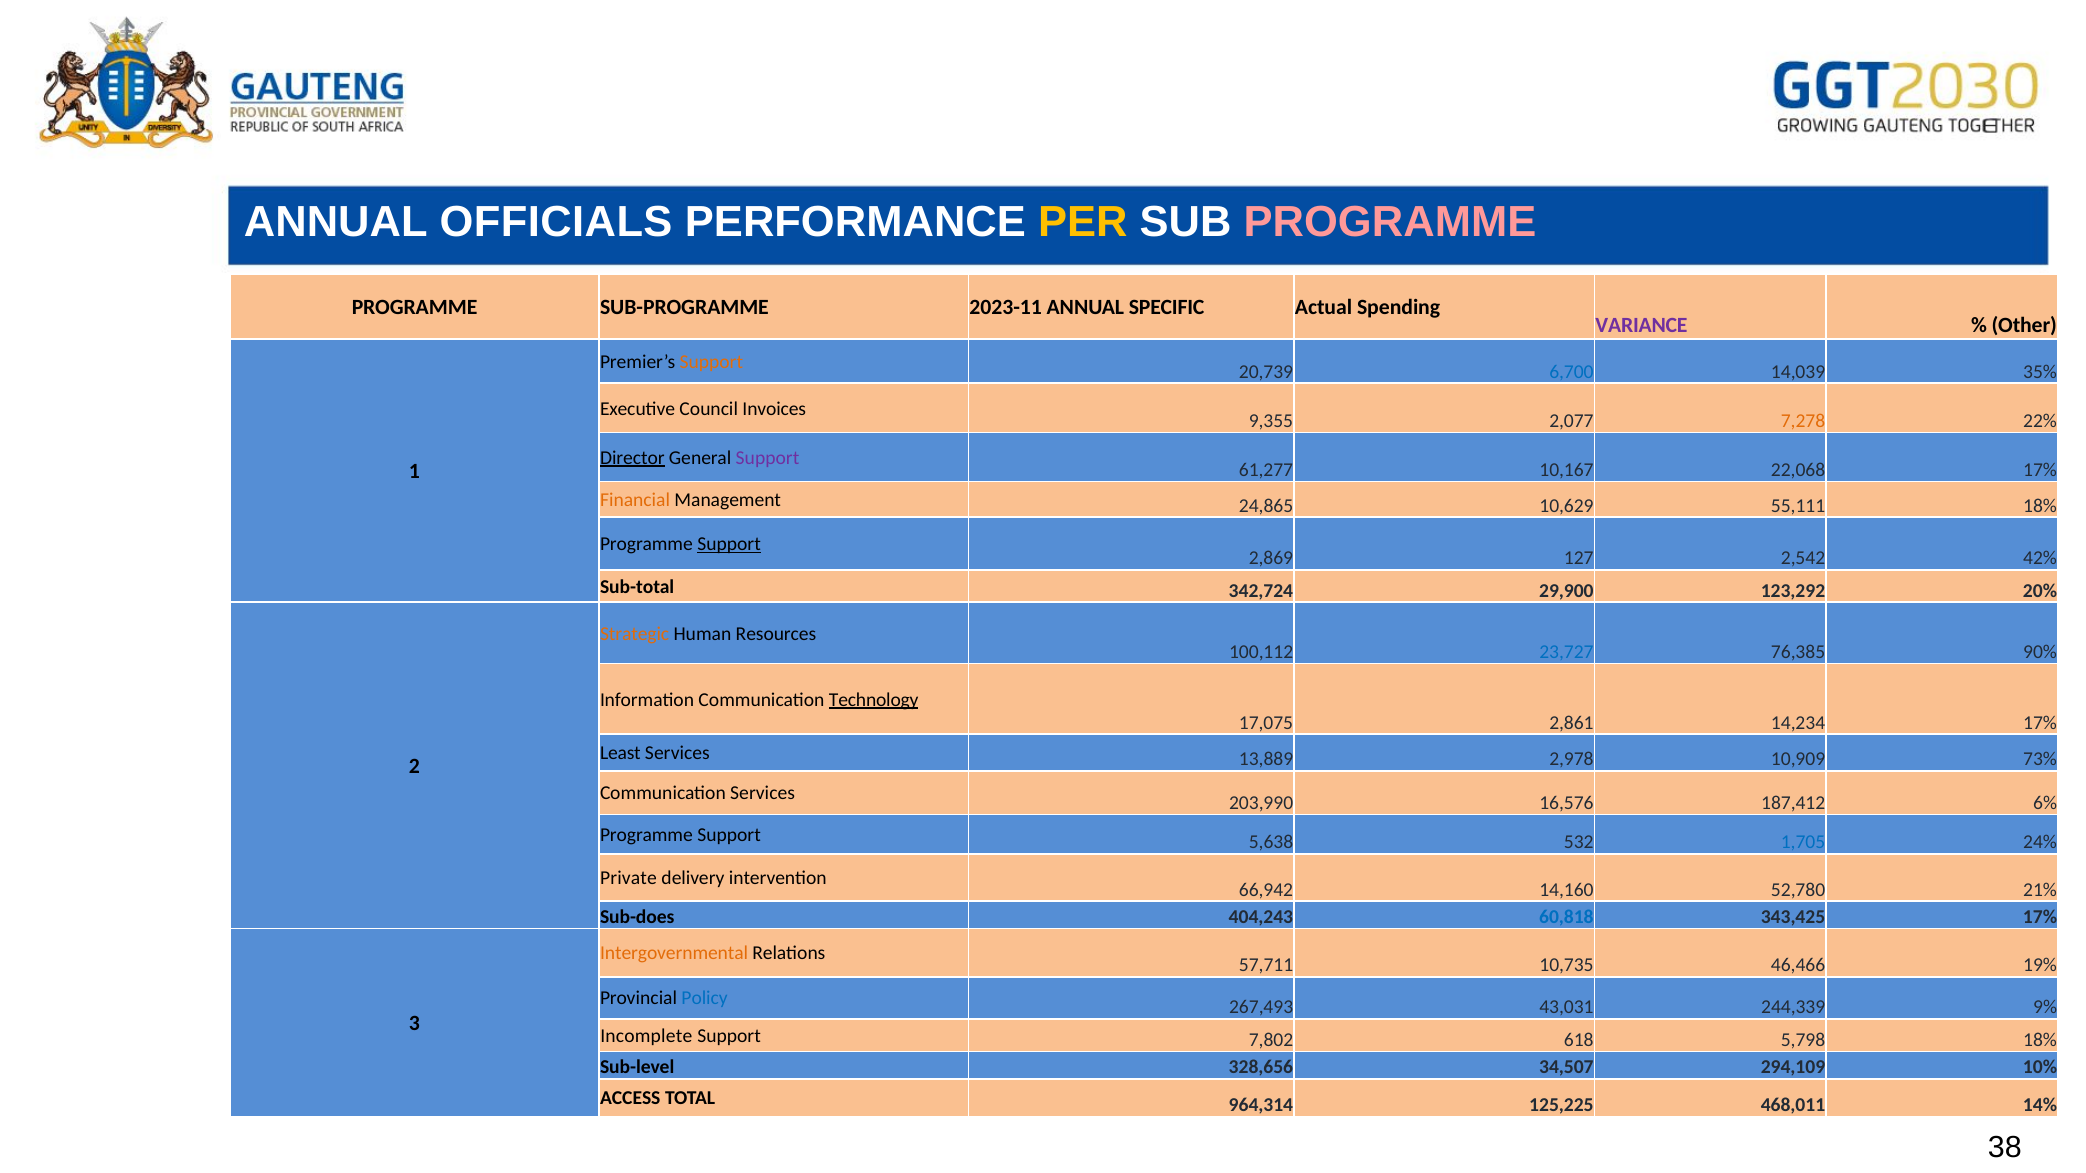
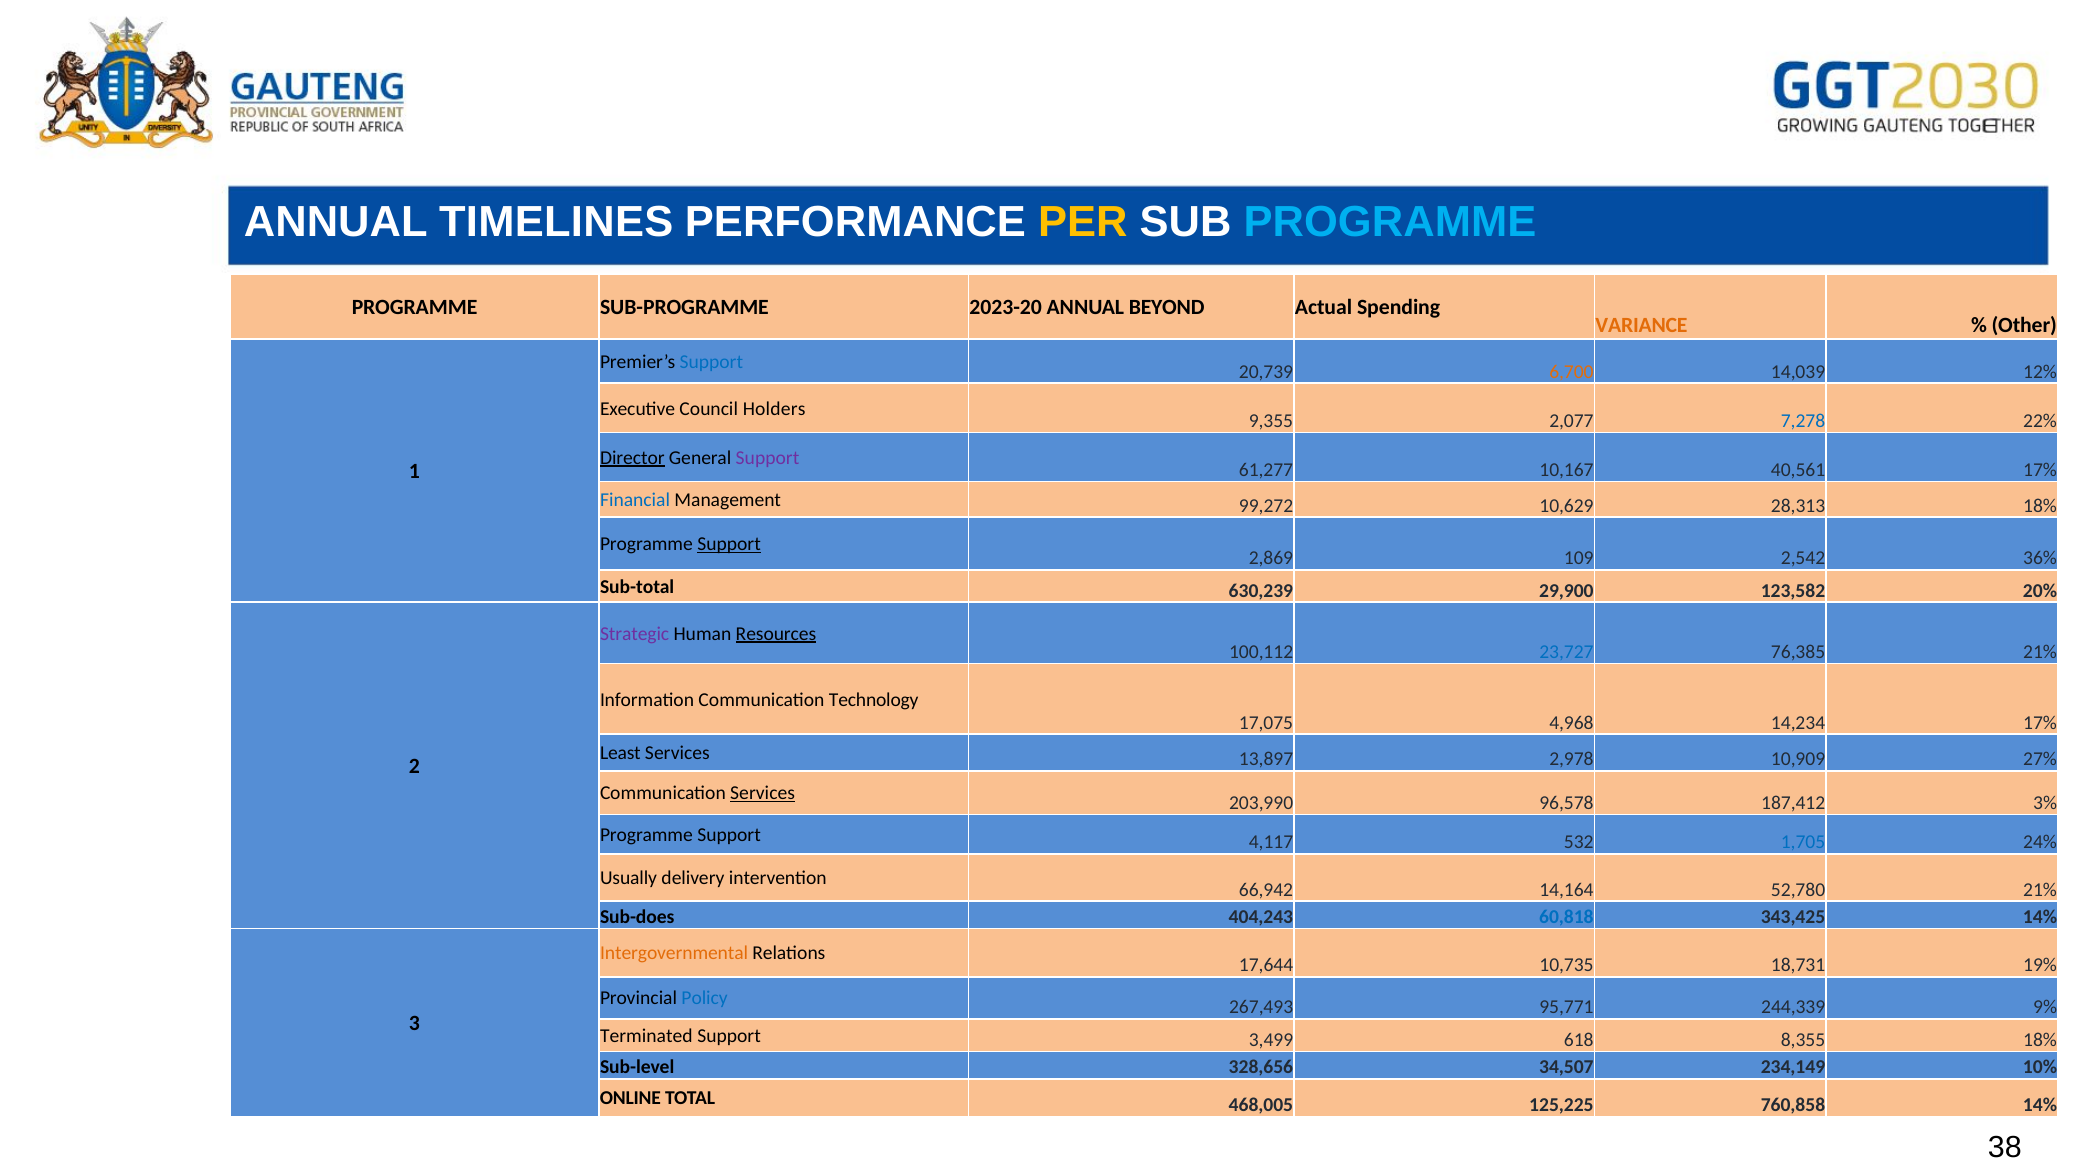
OFFICIALS: OFFICIALS -> TIMELINES (556, 223)
PROGRAMME colour: pink -> light blue (1390, 223)
2023-11: 2023-11 -> 2023-20 (1006, 307)
SPECIFIC: SPECIFIC -> BEYOND (1167, 307)
VARIANCE colour: purple -> orange (1641, 326)
Support colour: orange -> blue (711, 362)
6,700 colour: blue -> orange (1571, 372)
35%: 35% -> 12% (2040, 372)
Invoices: Invoices -> Holders (774, 409)
7,278 colour: orange -> blue (1803, 421)
22,068: 22,068 -> 40,561 (1798, 470)
Financial colour: orange -> blue (635, 500)
24,865: 24,865 -> 99,272 (1266, 506)
55,111: 55,111 -> 28,313 (1798, 506)
127: 127 -> 109 (1579, 558)
42%: 42% -> 36% (2040, 558)
342,724: 342,724 -> 630,239 (1261, 591)
123,292: 123,292 -> 123,582 (1793, 591)
Strategic colour: orange -> purple (635, 634)
Resources underline: none -> present (776, 634)
76,385 90%: 90% -> 21% (2040, 652)
Technology underline: present -> none (874, 700)
2,861: 2,861 -> 4,968 (1571, 723)
13,889: 13,889 -> 13,897 (1266, 759)
73%: 73% -> 27% (2040, 759)
Services underline: none -> present (763, 794)
16,576: 16,576 -> 96,578 (1566, 803)
6%: 6% -> 3% (2045, 803)
5,638: 5,638 -> 4,117 (1271, 842)
Private: Private -> Usually (629, 879)
14,160: 14,160 -> 14,164 (1566, 890)
343,425 17%: 17% -> 14% (2040, 917)
57,711: 57,711 -> 17,644 (1266, 965)
46,466: 46,466 -> 18,731 (1798, 965)
43,031: 43,031 -> 95,771 (1566, 1007)
Incomplete: Incomplete -> Terminated (646, 1036)
7,802: 7,802 -> 3,499 (1271, 1040)
5,798: 5,798 -> 8,355 (1803, 1040)
294,109: 294,109 -> 234,149 (1793, 1067)
ACCESS: ACCESS -> ONLINE (630, 1099)
964,314: 964,314 -> 468,005 (1261, 1105)
468,011: 468,011 -> 760,858 (1793, 1105)
